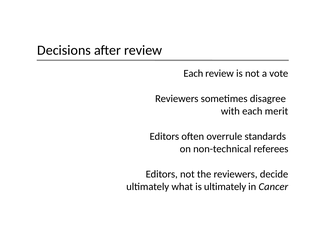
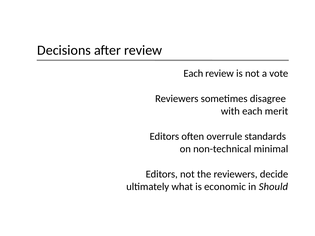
referees: referees -> minimal (271, 149)
is ultimately: ultimately -> economic (225, 187)
Cancer: Cancer -> Should (273, 187)
